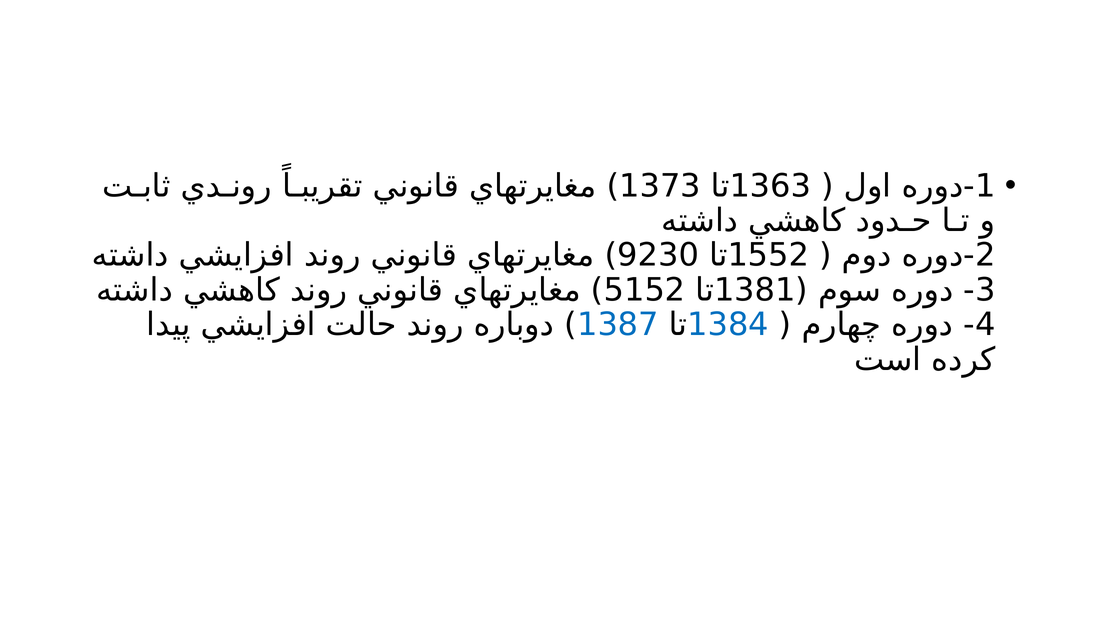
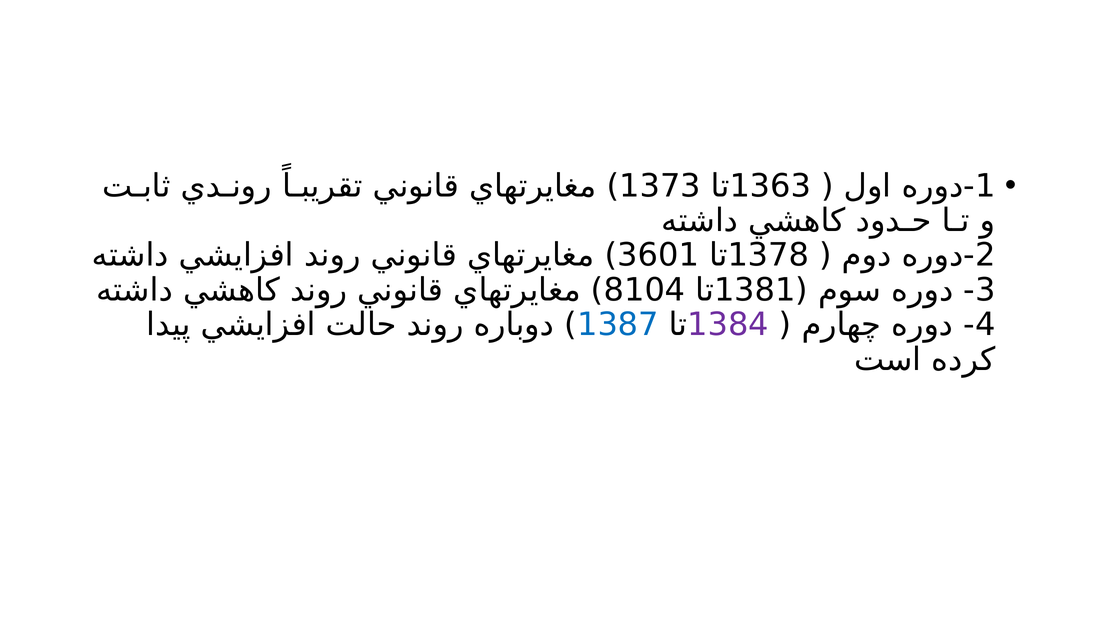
9230: 9230 -> 3601 (658, 255)
1552: 1552 -> 1378 (768, 255)
5152: 5152 -> 8104 (645, 290)
1384 colour: blue -> purple (728, 325)
